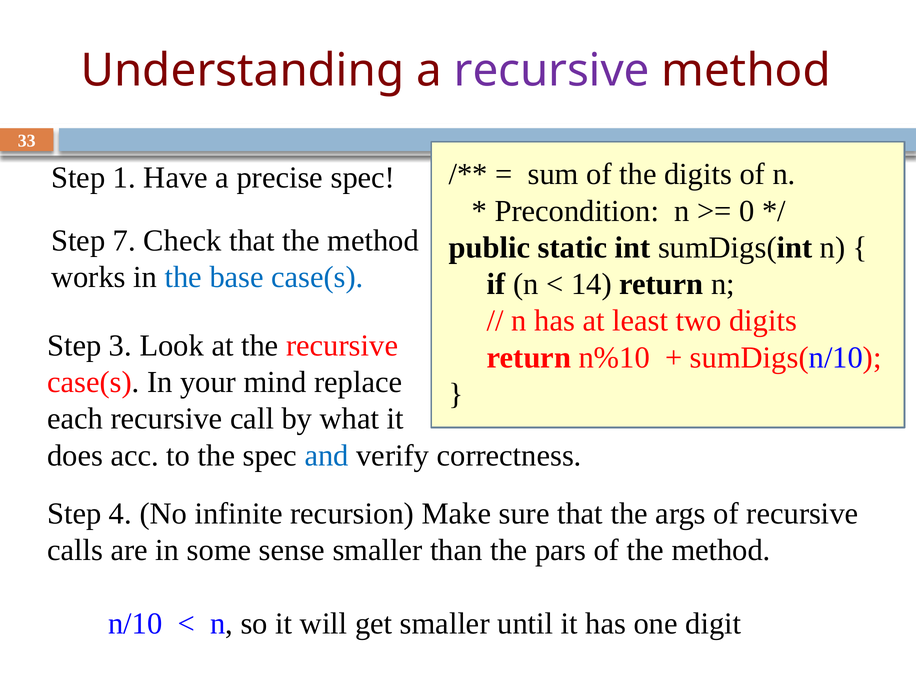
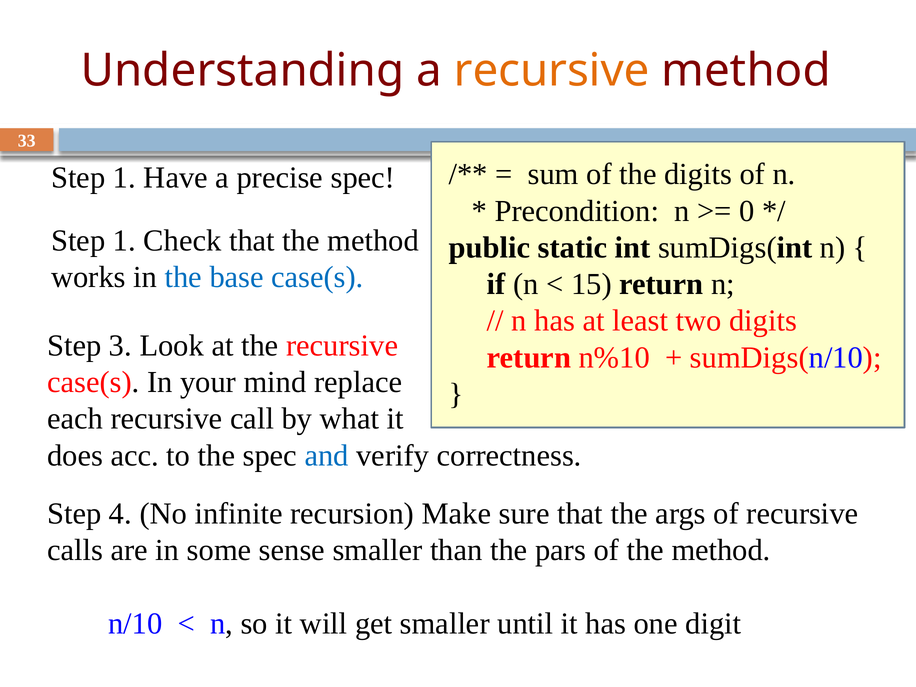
recursive colour: purple -> orange (552, 71)
7: 7 -> 1 (124, 241)
14: 14 -> 15 (591, 284)
